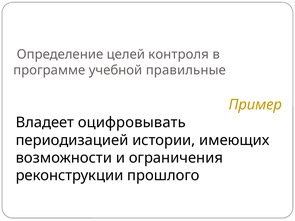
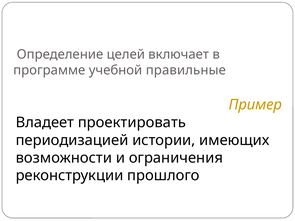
контроля: контроля -> включает (179, 54)
оцифровывать: оцифровывать -> проектировать (132, 123)
